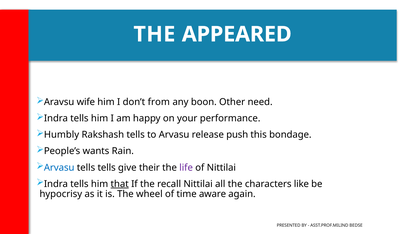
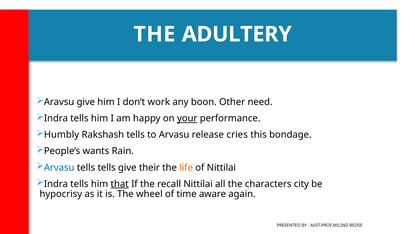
APPEARED: APPEARED -> ADULTERY (237, 34)
Aravsu wife: wife -> give (86, 102)
from: from -> work (159, 102)
your underline: none -> present (187, 118)
push: push -> cries (237, 135)
life colour: purple -> orange (186, 167)
like: like -> city (301, 183)
